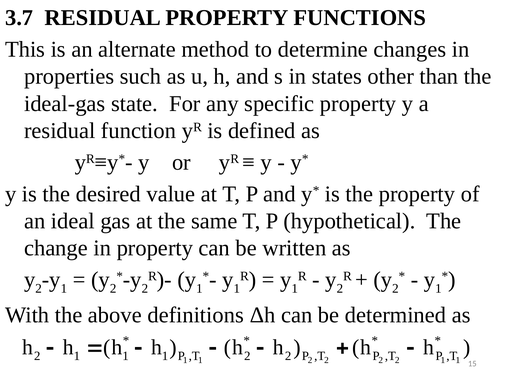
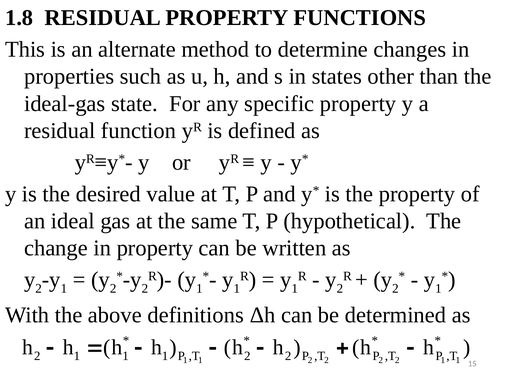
3.7: 3.7 -> 1.8 (19, 18)
